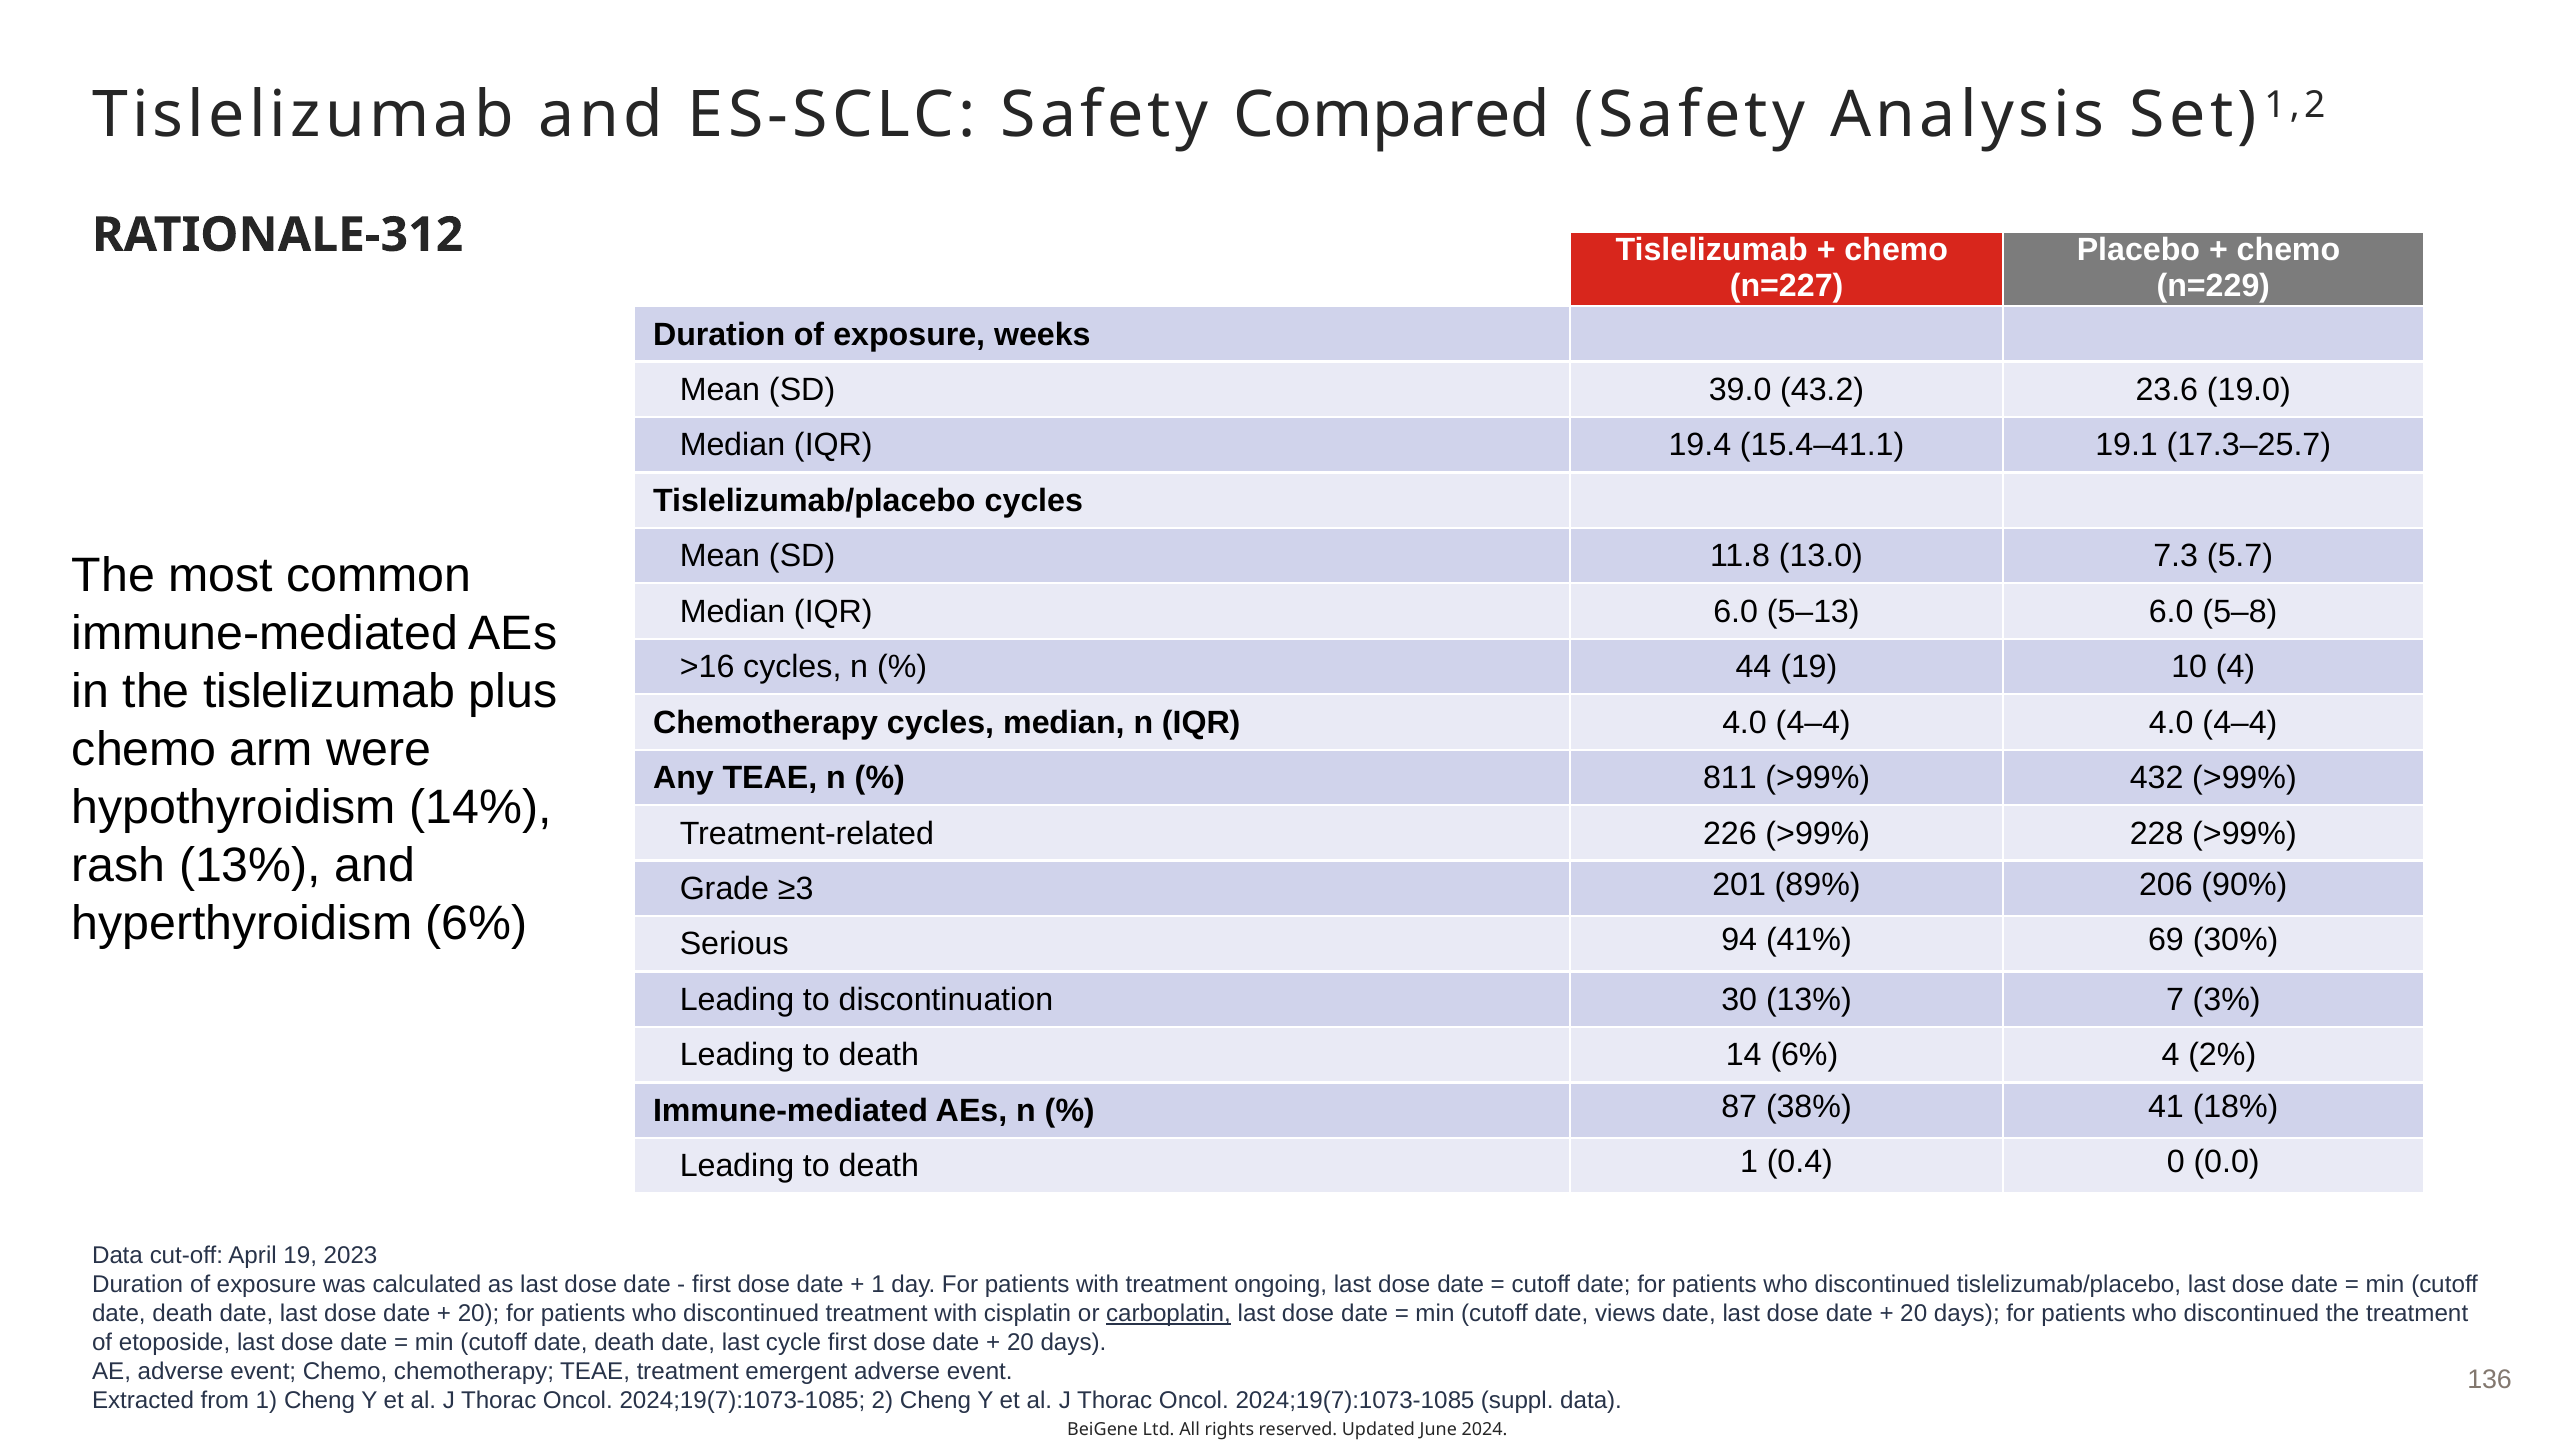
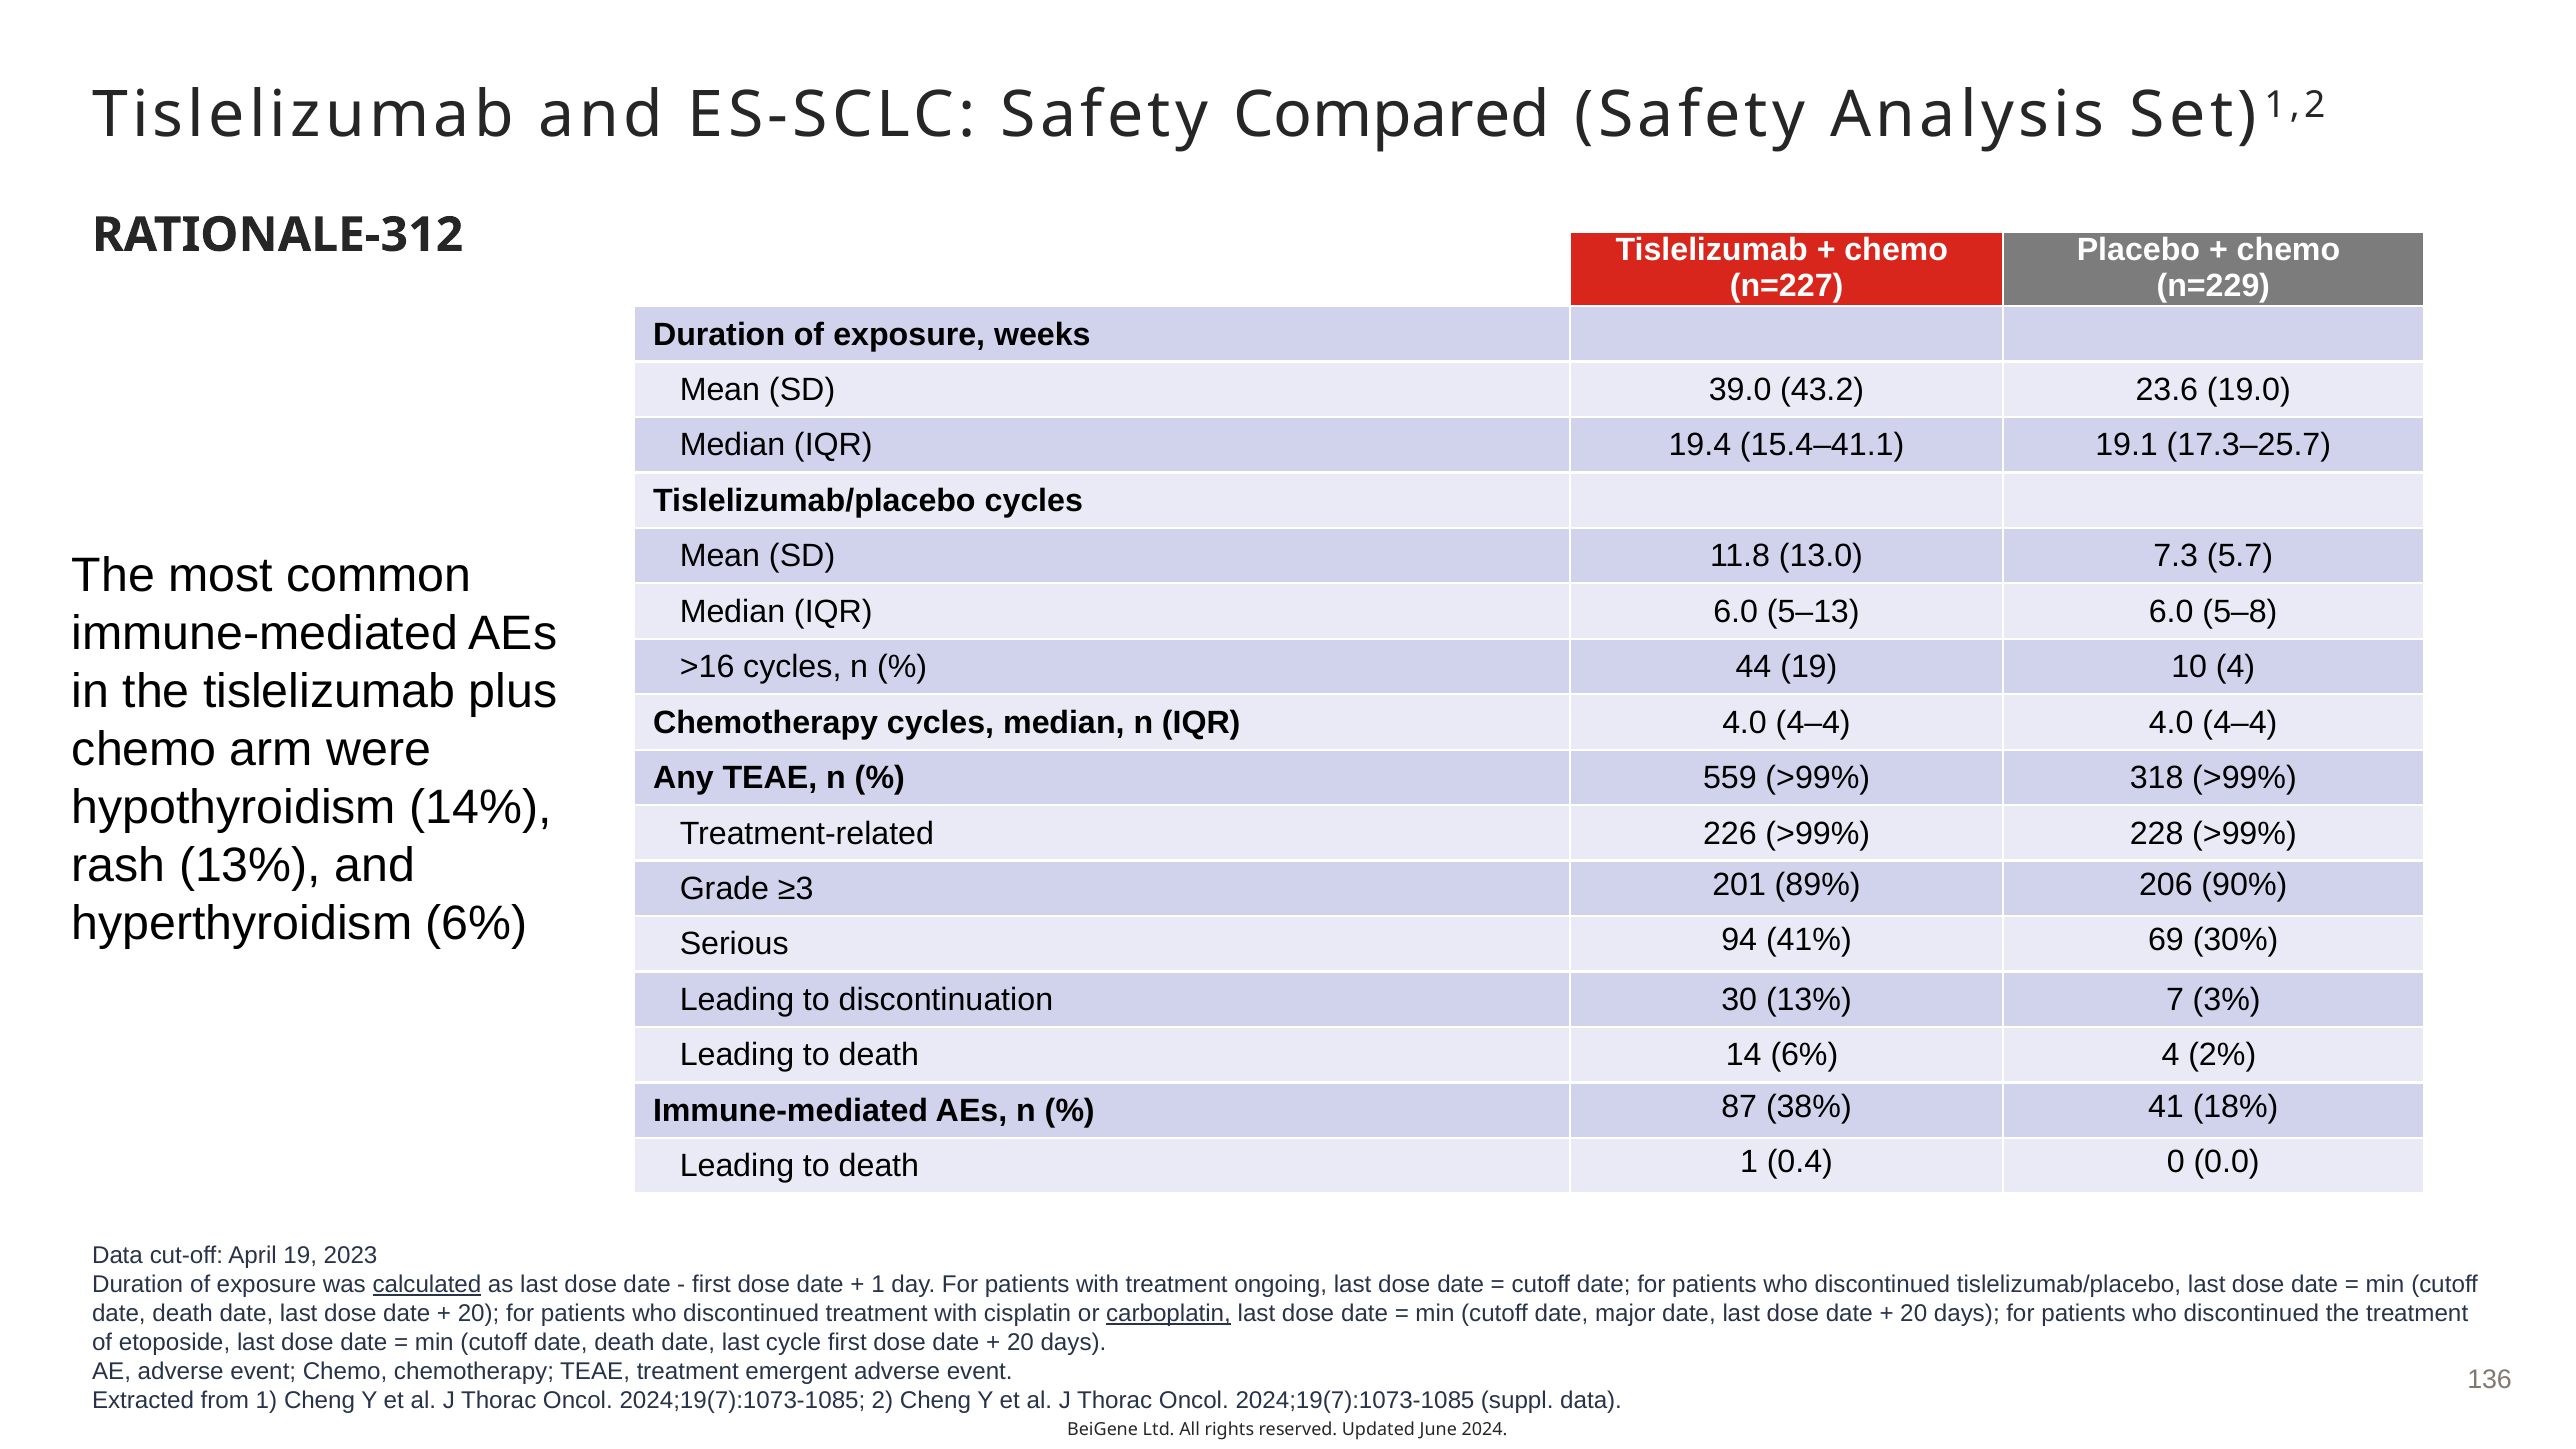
811: 811 -> 559 (1730, 778)
432: 432 -> 318 (2157, 778)
calculated underline: none -> present (427, 1285)
views: views -> major (1625, 1314)
